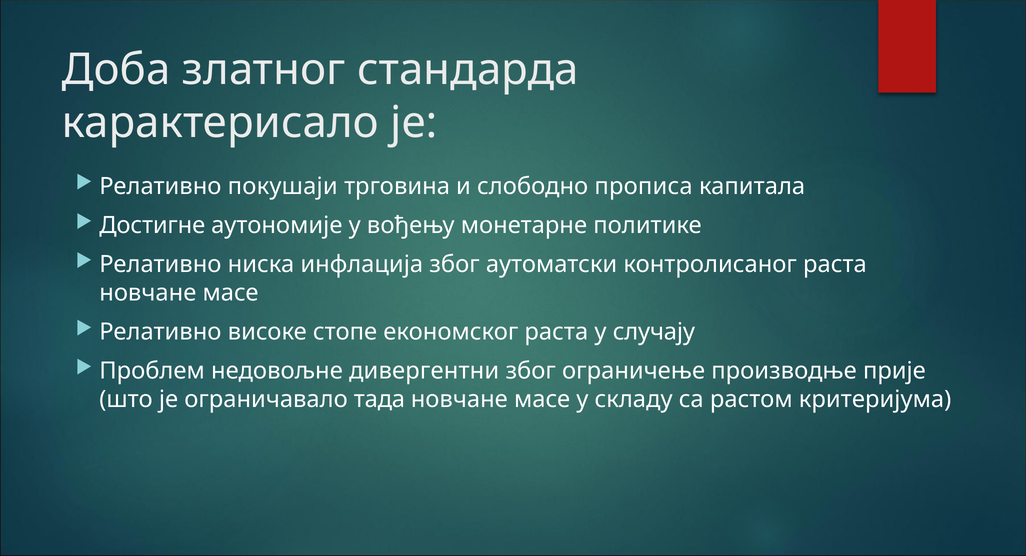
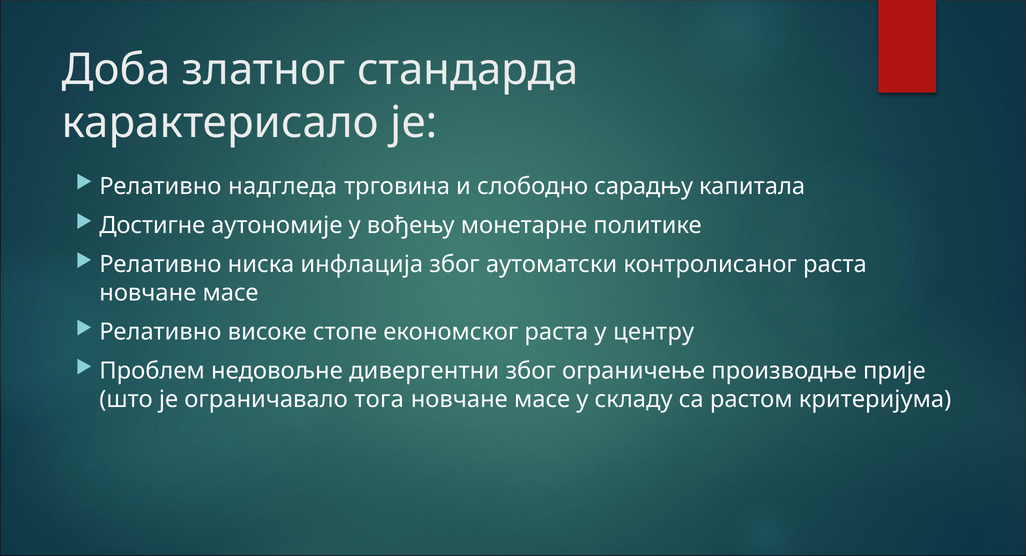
покушаји: покушаји -> надгледа (283, 186)
прописа: прописа -> сарадњу (644, 186)
случају: случају -> центру (654, 332)
тада: тада -> тога (379, 399)
